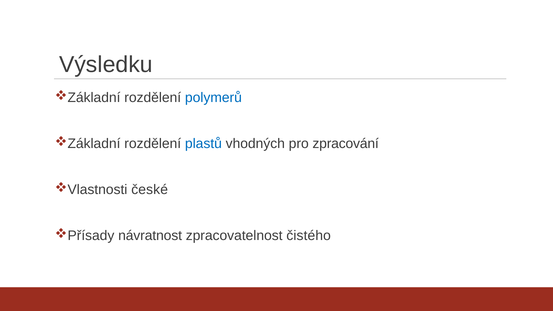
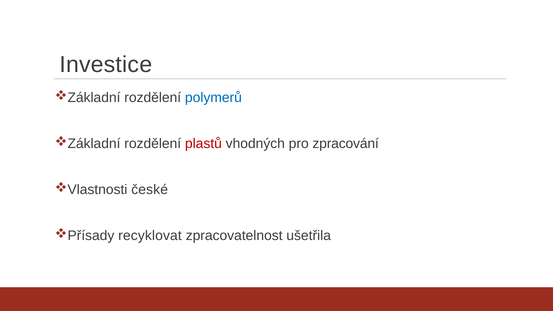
Výsledku: Výsledku -> Investice (106, 64)
plastů colour: blue -> red (203, 144)
návratnost: návratnost -> recyklovat (150, 236)
čistého: čistého -> ušetřila (309, 236)
